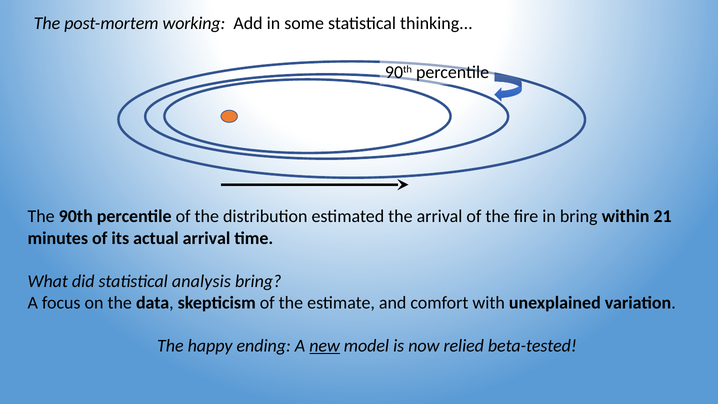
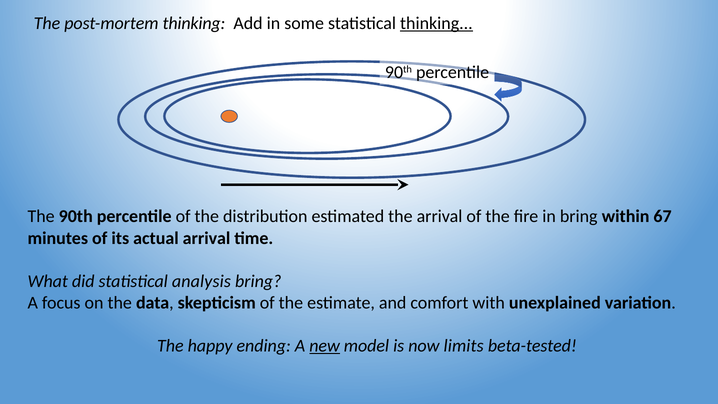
post-mortem working: working -> thinking (194, 23)
thinking underline: none -> present (436, 23)
21: 21 -> 67 (663, 216)
relied: relied -> limits (464, 346)
